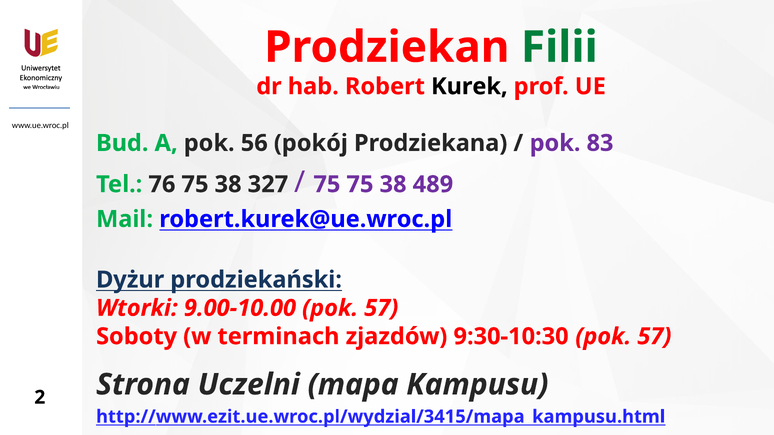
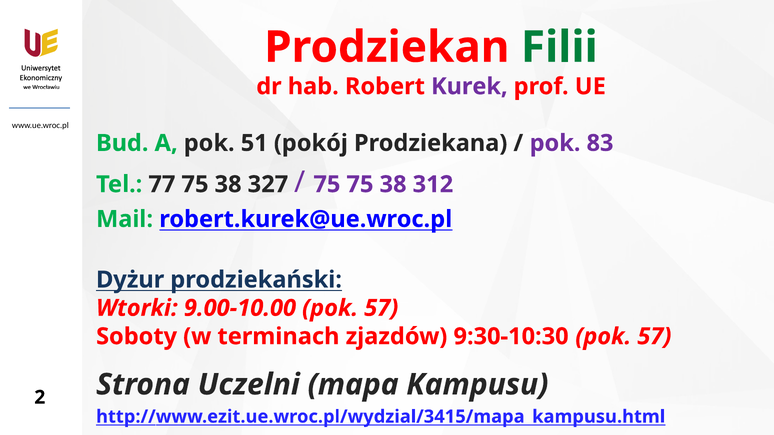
Kurek colour: black -> purple (469, 87)
56: 56 -> 51 (254, 143)
76: 76 -> 77 (162, 185)
489: 489 -> 312 (433, 185)
